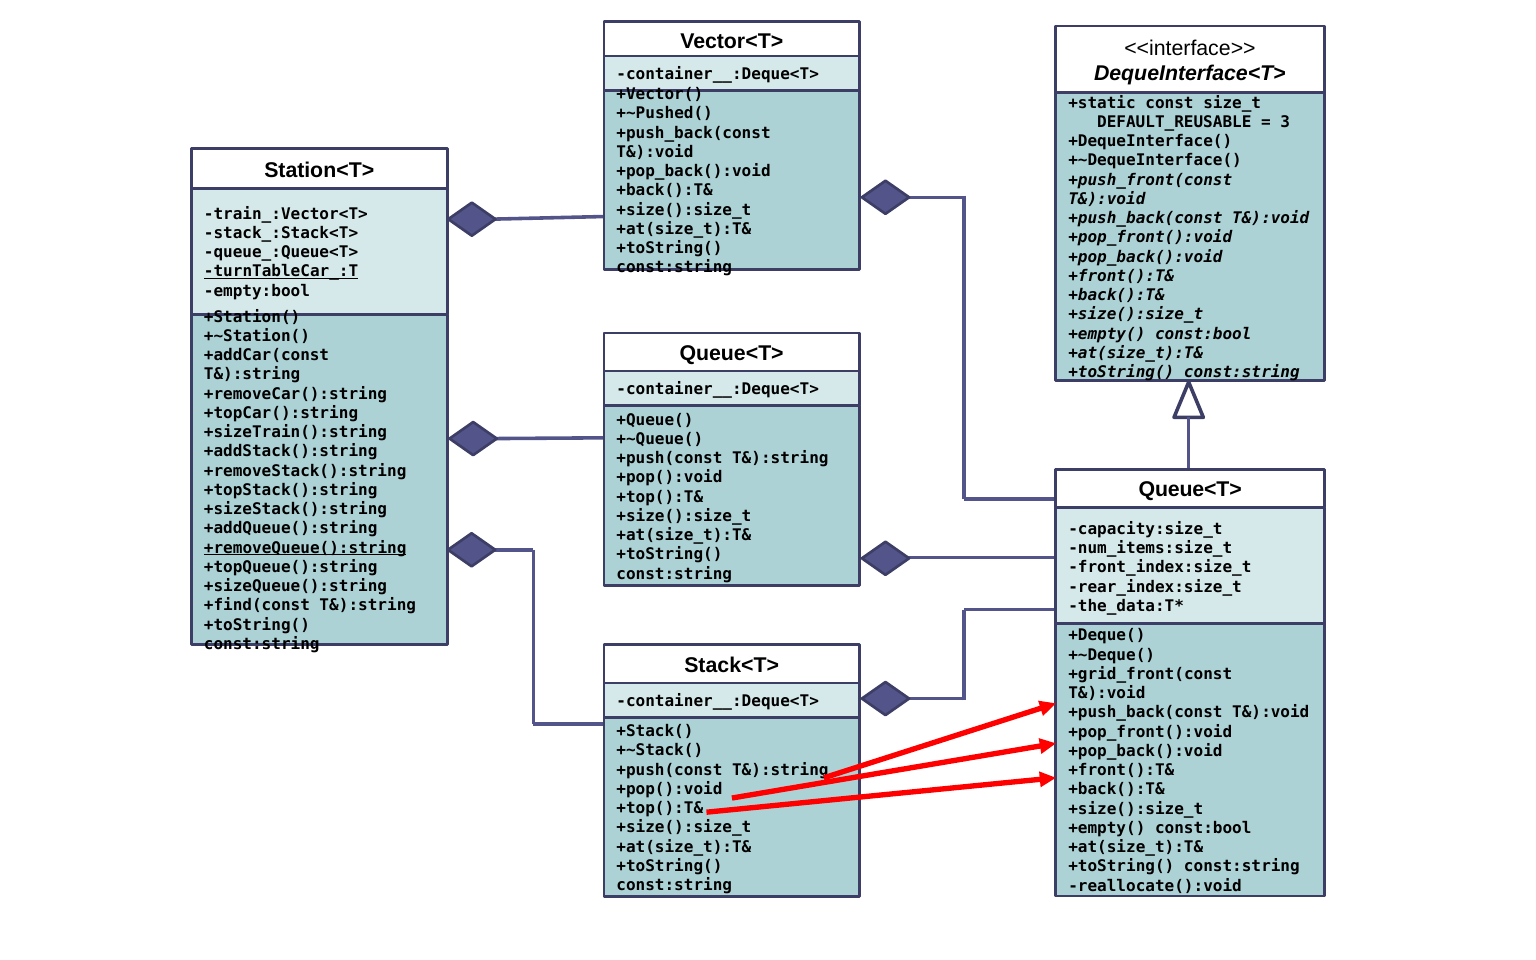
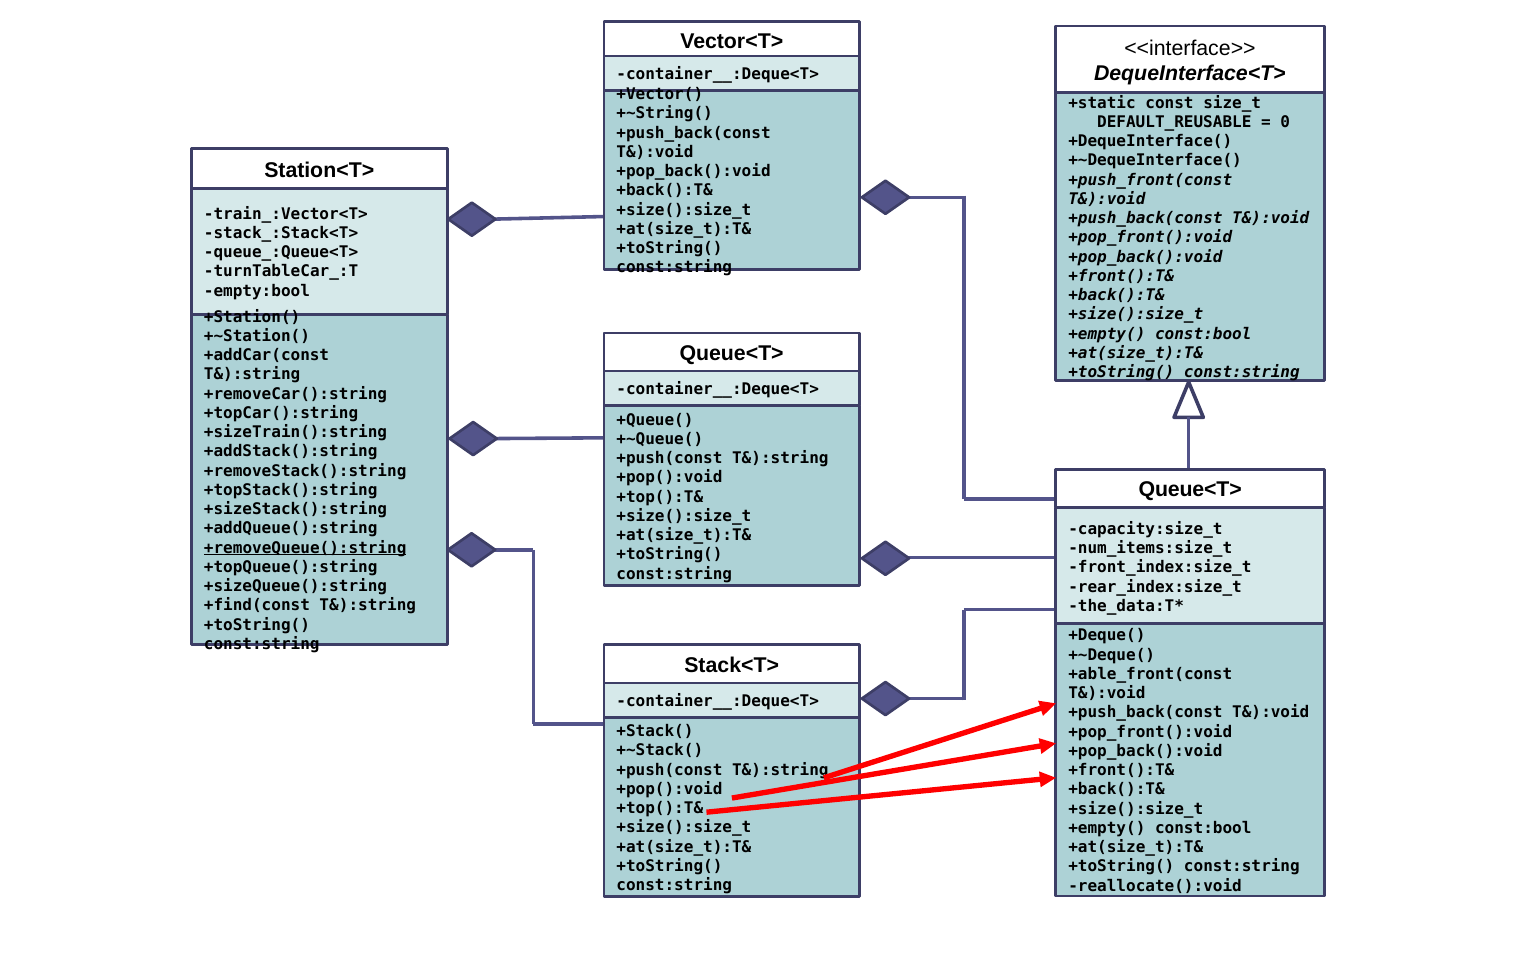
+~Pushed(: +~Pushed( -> +~String( (665, 114)
3: 3 -> 0 (1285, 122)
turnTableCar_:T underline: present -> none (281, 272)
+grid_front(const: +grid_front(const -> +able_front(const (1150, 674)
